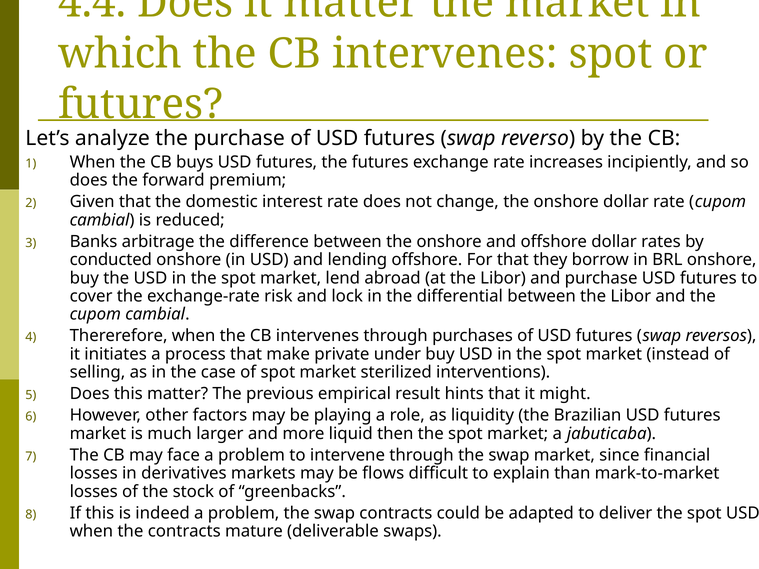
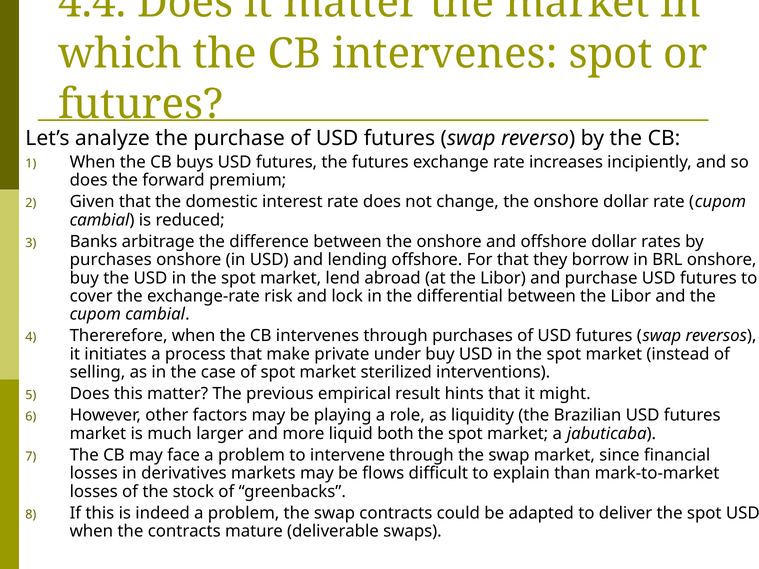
conducted: conducted -> purchases (111, 260)
then: then -> both (395, 434)
